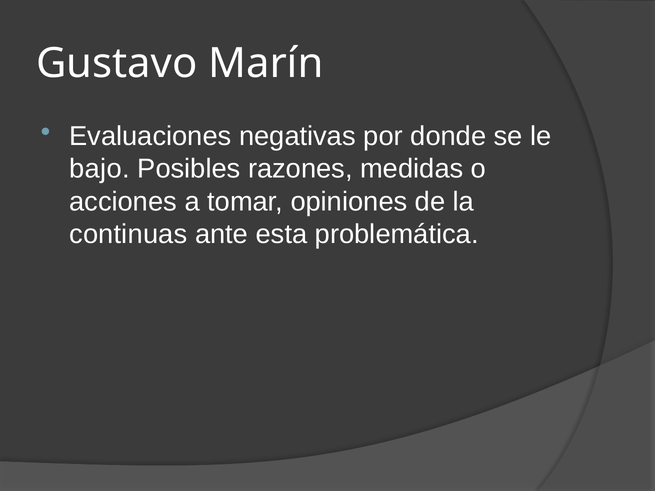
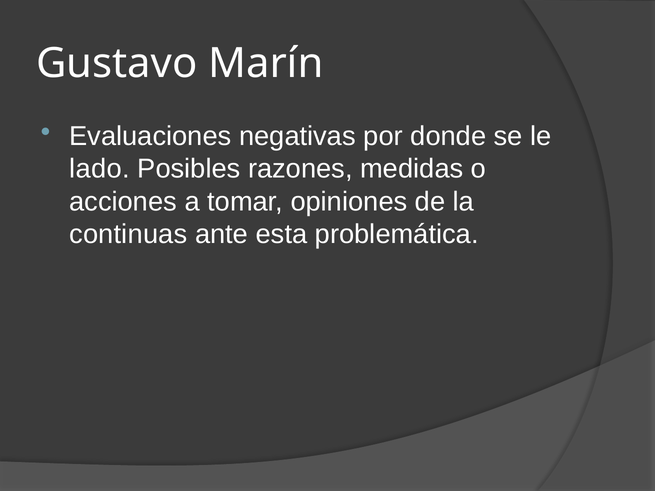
bajo: bajo -> lado (99, 169)
